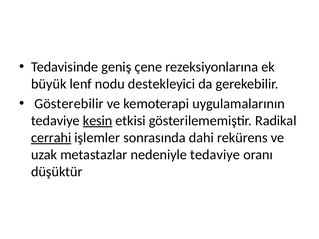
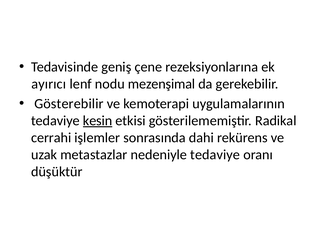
büyük: büyük -> ayırıcı (49, 84)
destekleyici: destekleyici -> mezenşimal (162, 84)
cerrahi underline: present -> none (51, 138)
